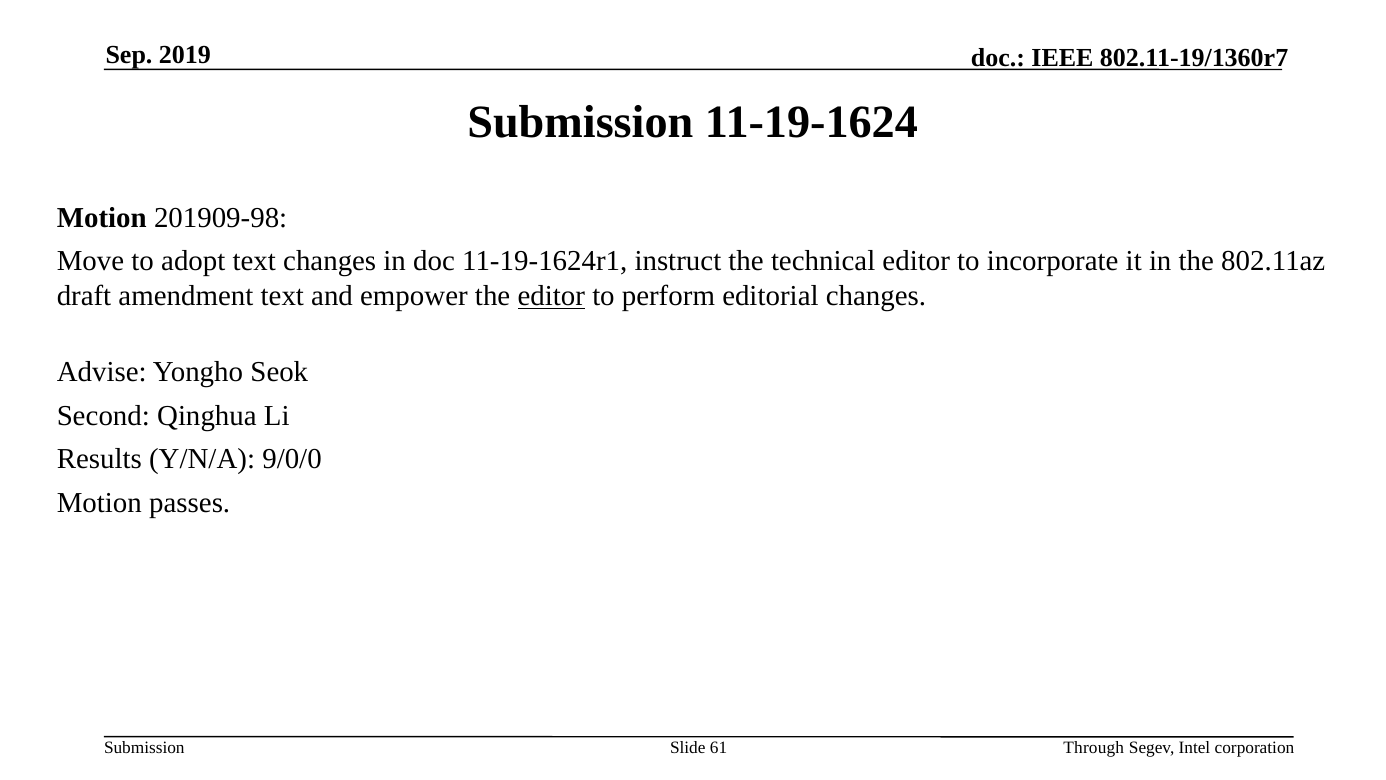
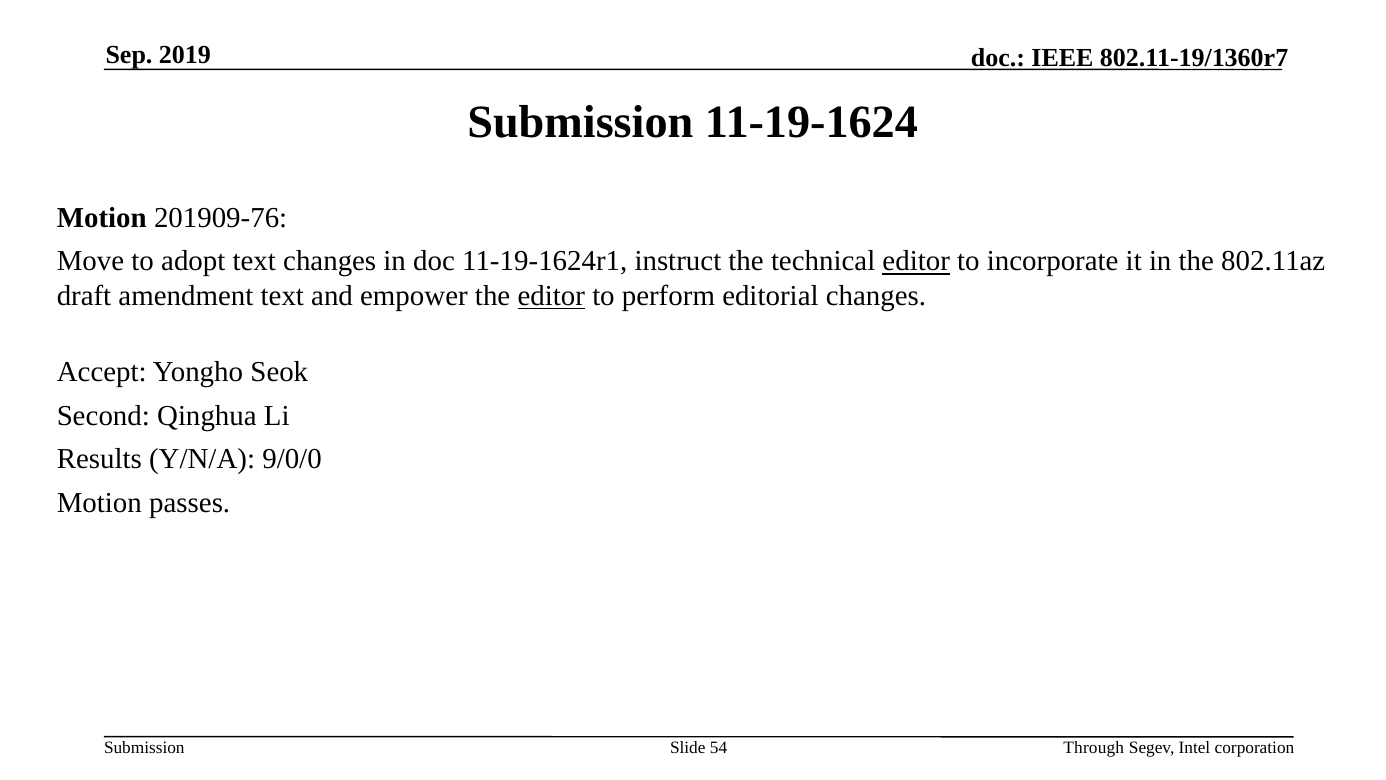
201909-98: 201909-98 -> 201909-76 (221, 218)
editor underline: none -> present (916, 261)
Advise: Advise -> Accept (102, 372)
61: 61 -> 54 (719, 748)
